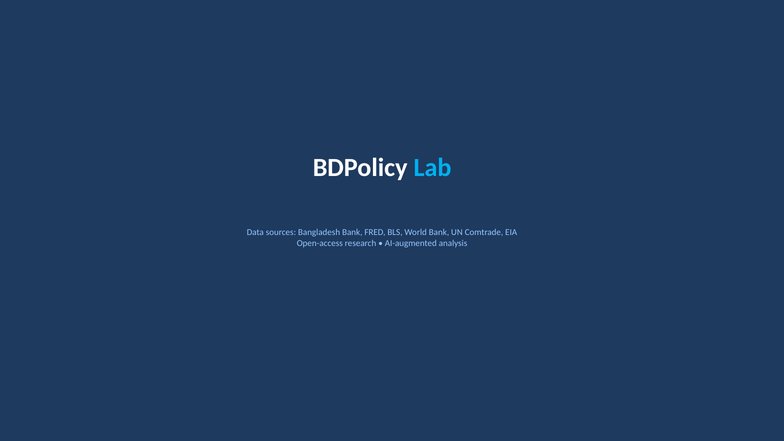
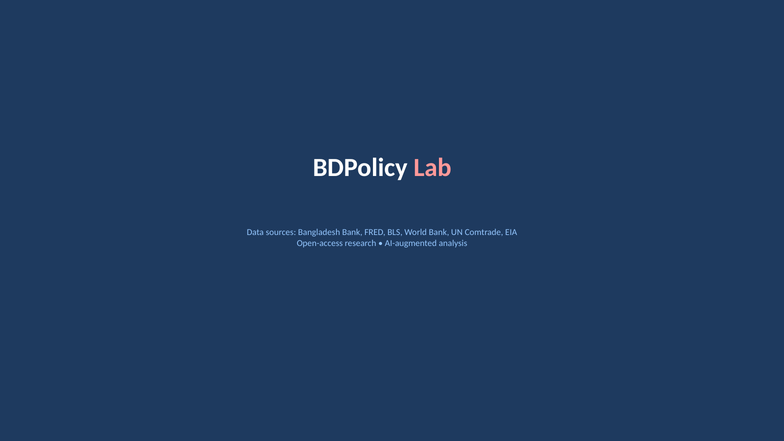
Lab colour: light blue -> pink (432, 167)
